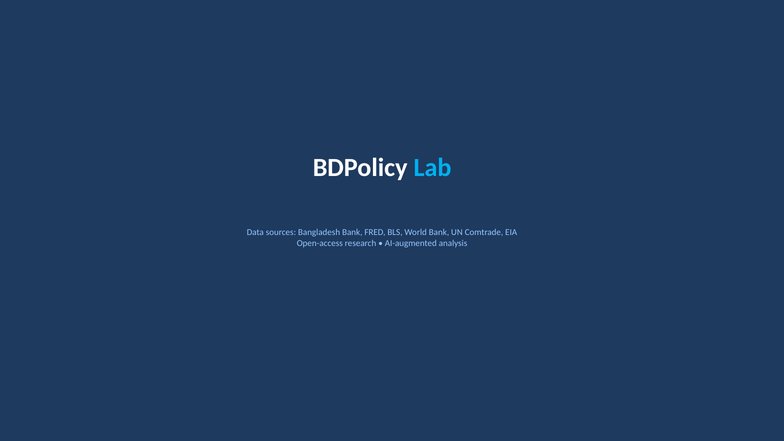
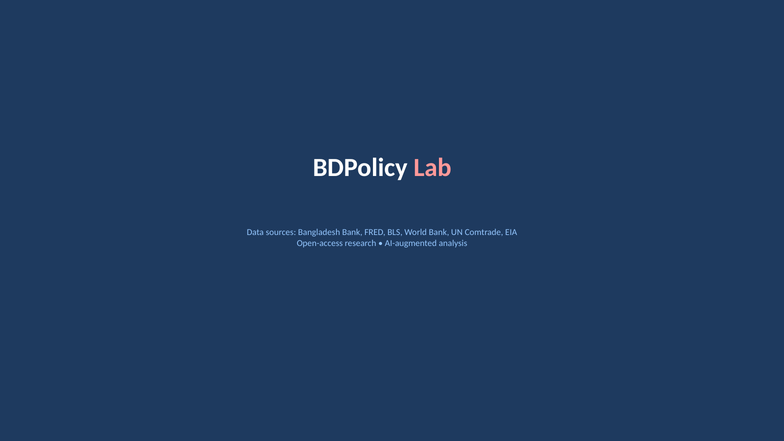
Lab colour: light blue -> pink (432, 167)
